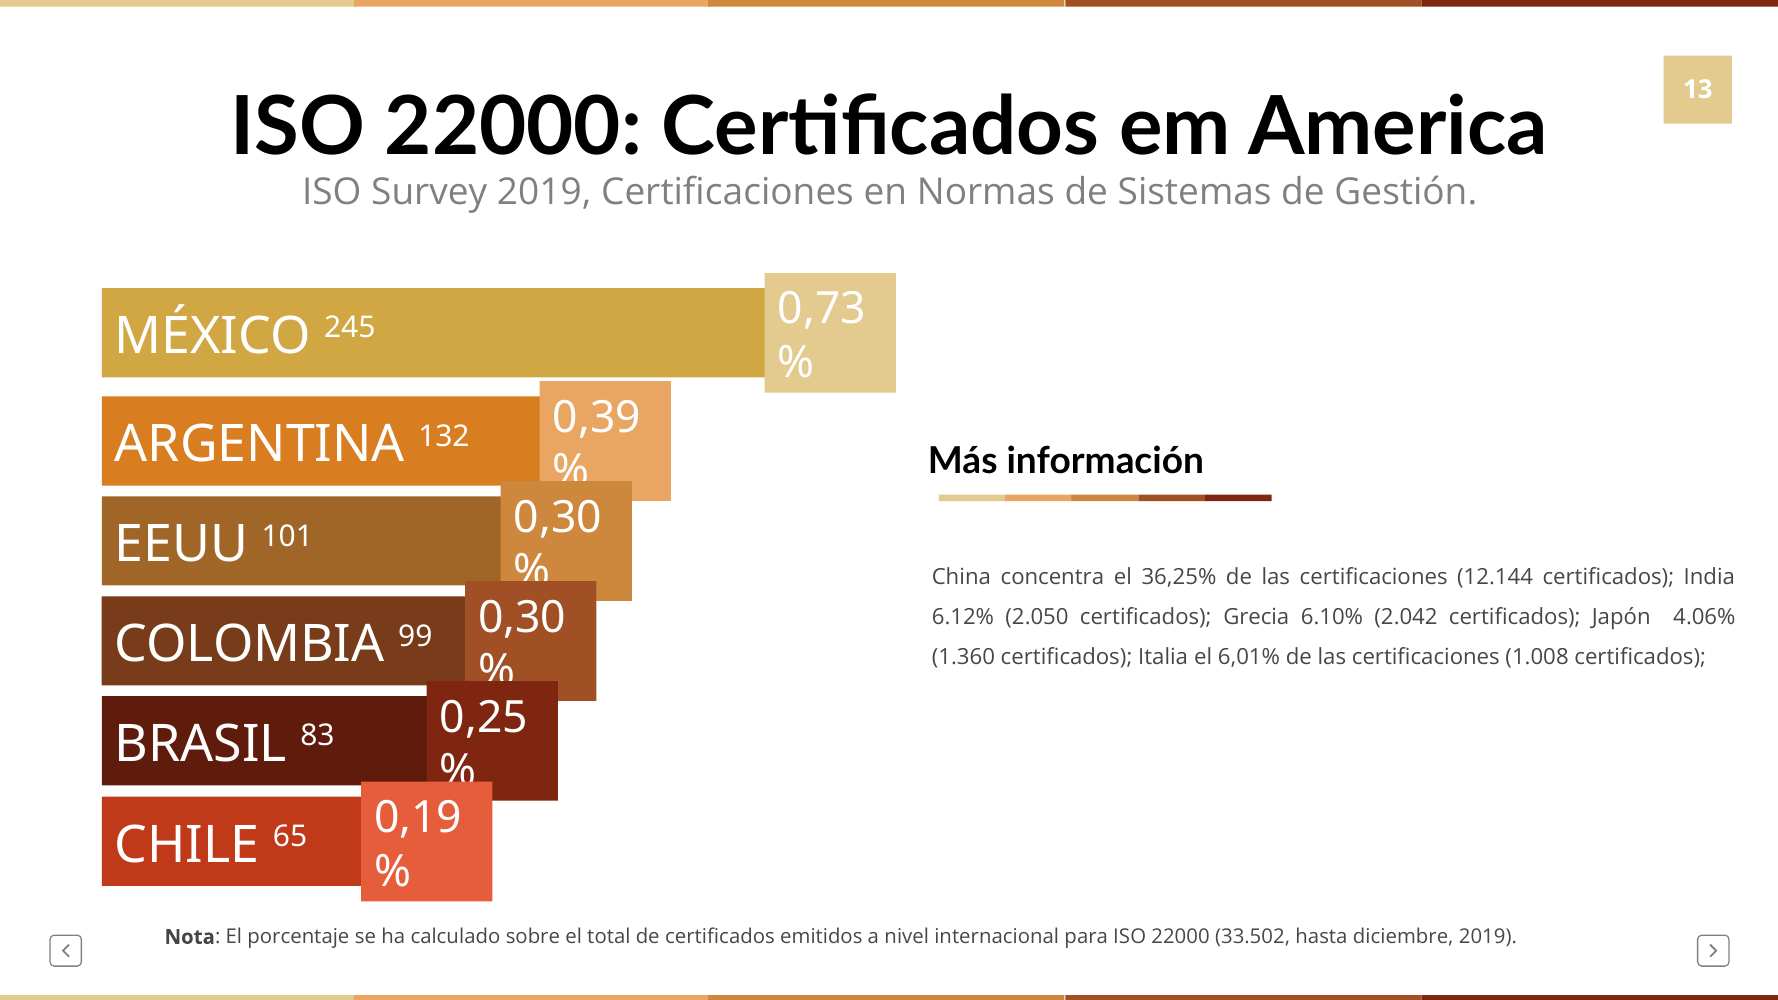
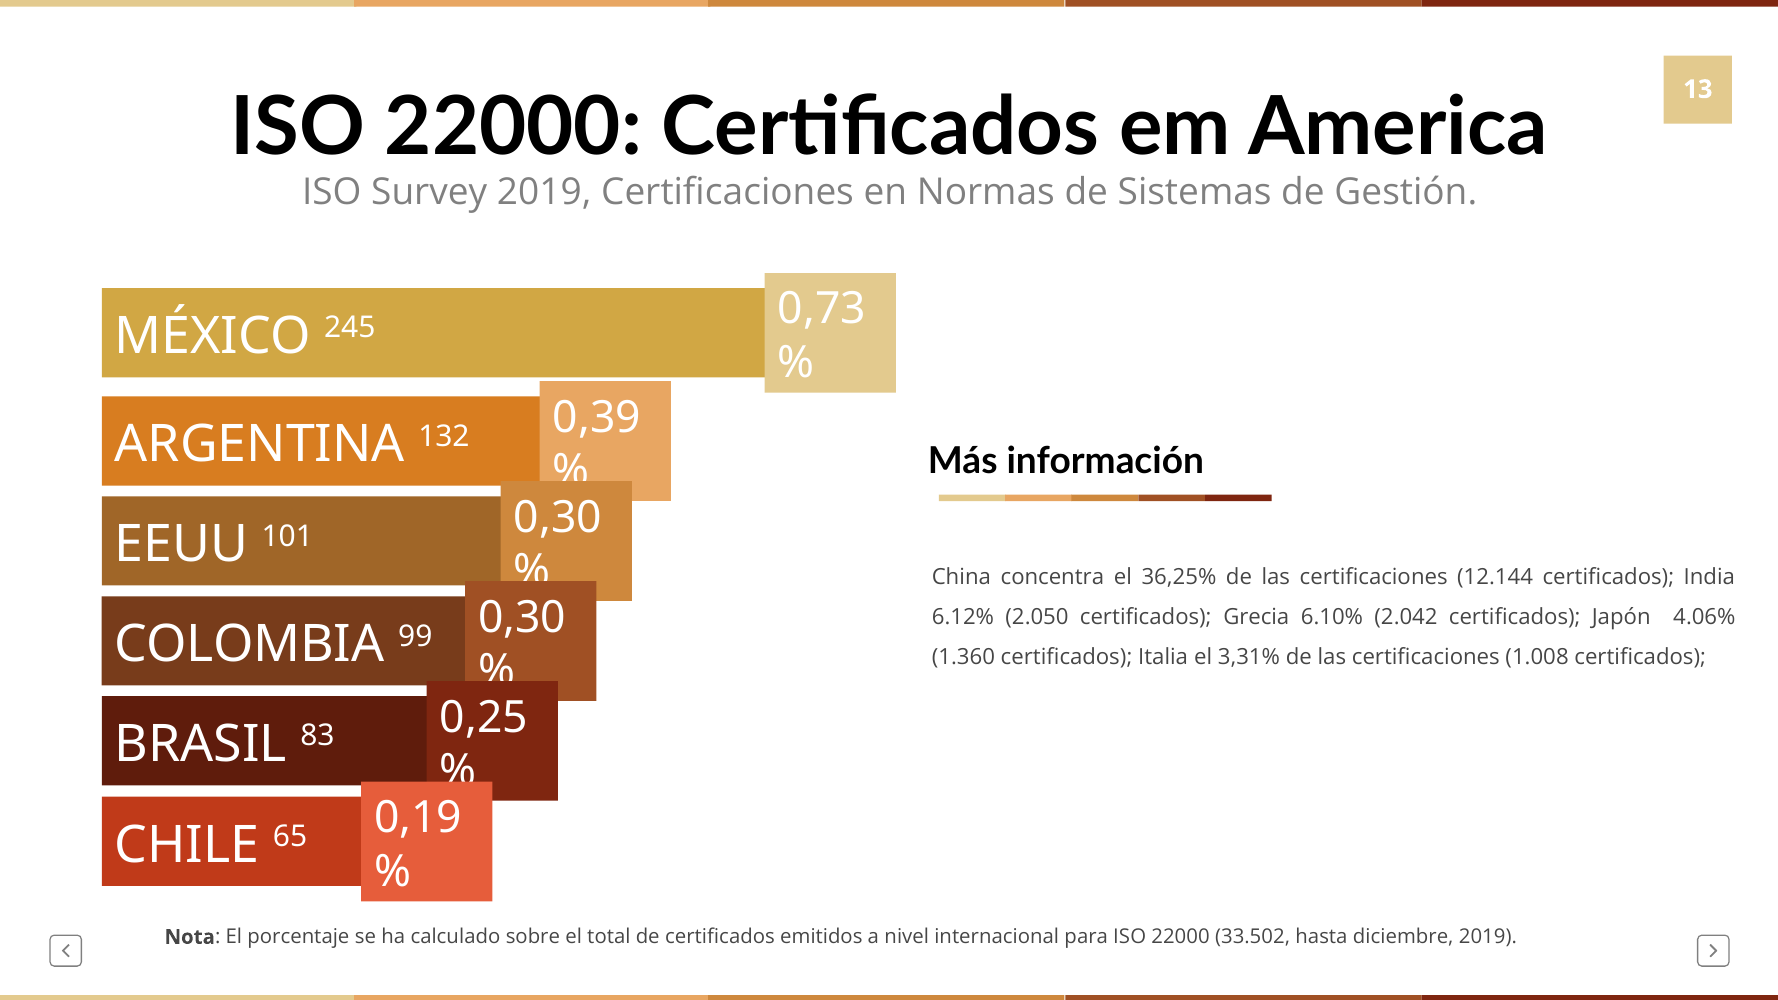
6,01%: 6,01% -> 3,31% (1249, 658)
